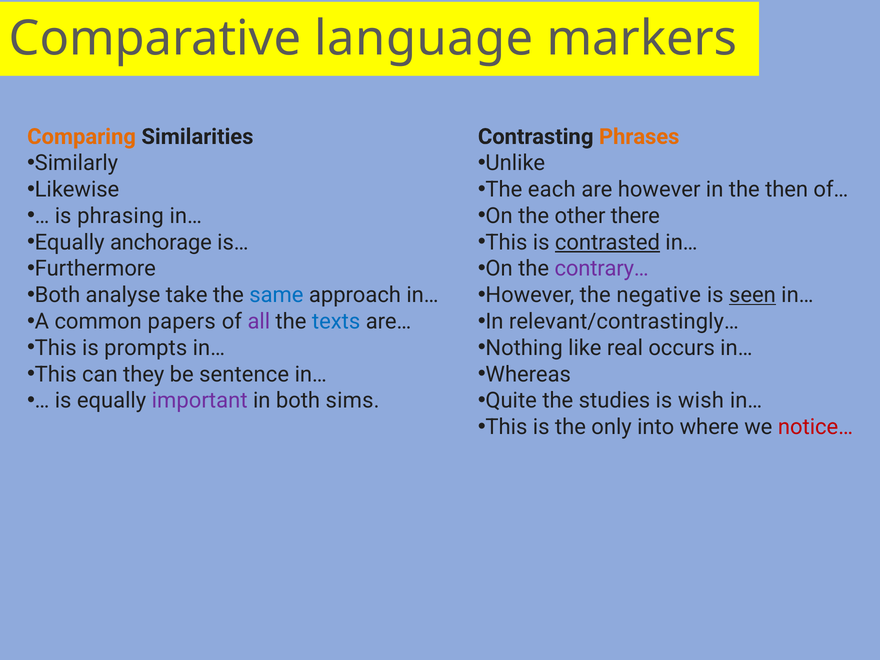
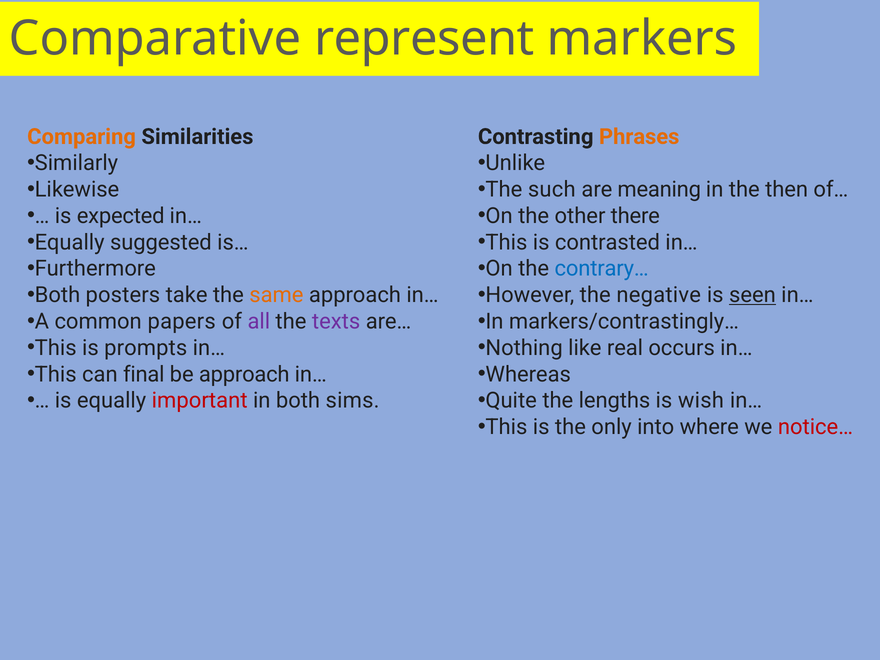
language: language -> represent (424, 38)
each: each -> such (552, 189)
are however: however -> meaning (659, 189)
phrasing: phrasing -> expected (121, 216)
anchorage: anchorage -> suggested (161, 242)
contrasted underline: present -> none (607, 242)
contrary… colour: purple -> blue (602, 269)
analyse: analyse -> posters (123, 295)
same colour: blue -> orange (276, 295)
texts colour: blue -> purple (336, 321)
relevant/contrastingly…: relevant/contrastingly… -> markers/contrastingly… (624, 321)
they: they -> final (144, 374)
be sentence: sentence -> approach (244, 374)
important colour: purple -> red (200, 401)
studies: studies -> lengths (614, 401)
